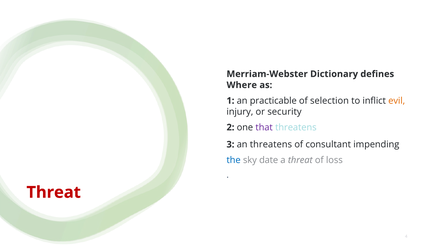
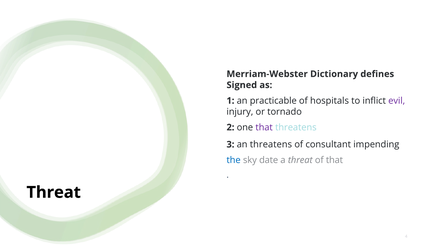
Where: Where -> Signed (242, 85)
selection: selection -> hospitals (329, 101)
evil colour: orange -> purple (397, 101)
security: security -> tornado (285, 112)
of loss: loss -> that (334, 160)
Threat colour: red -> black (54, 192)
